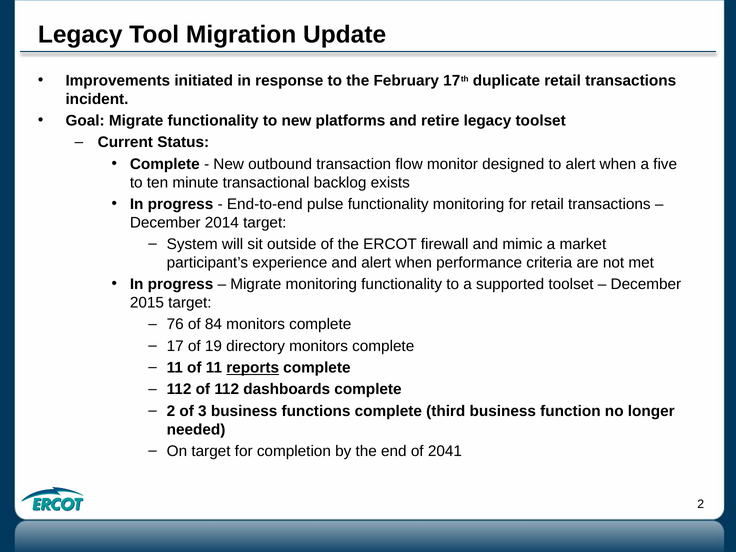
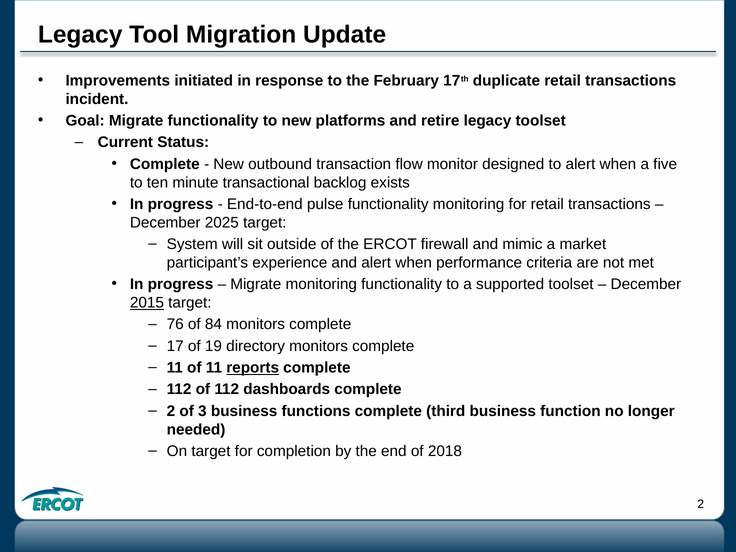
2014: 2014 -> 2025 (222, 223)
2015 underline: none -> present (147, 303)
2041: 2041 -> 2018 (445, 451)
